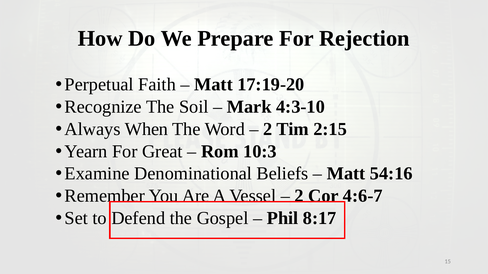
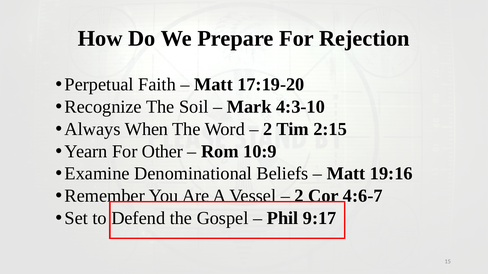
Great: Great -> Other (162, 152)
10:3: 10:3 -> 10:9 (260, 152)
54:16: 54:16 -> 19:16 (391, 174)
8:17: 8:17 -> 9:17 (320, 219)
